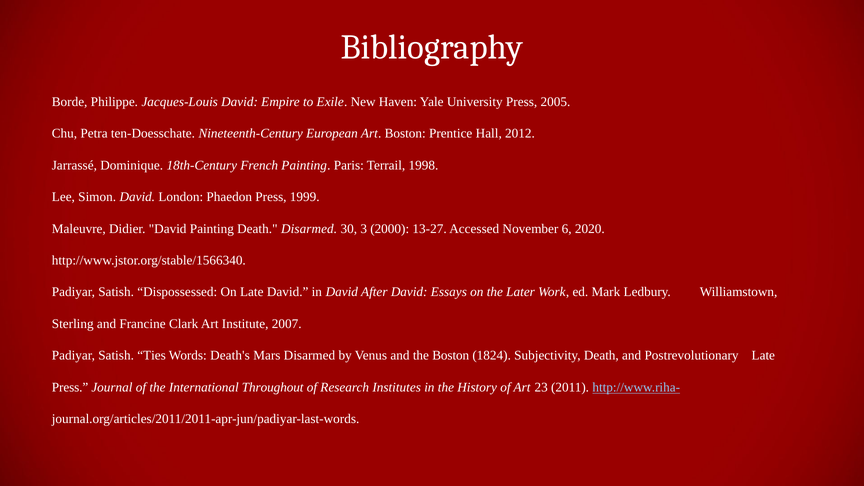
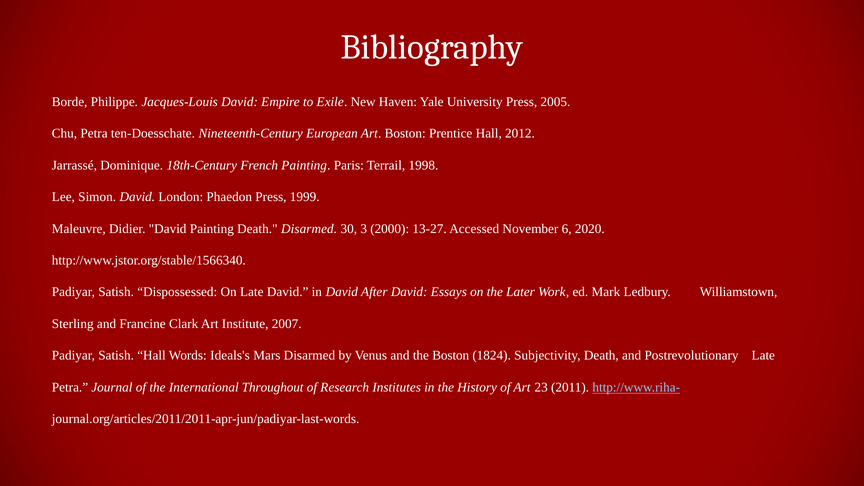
Satish Ties: Ties -> Hall (152, 356)
Death's: Death's -> Ideals's (230, 356)
Press: Press -> Petra (70, 387)
